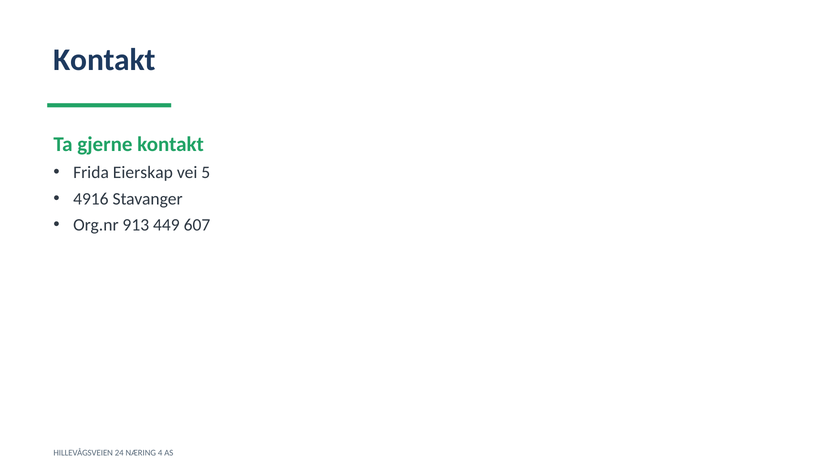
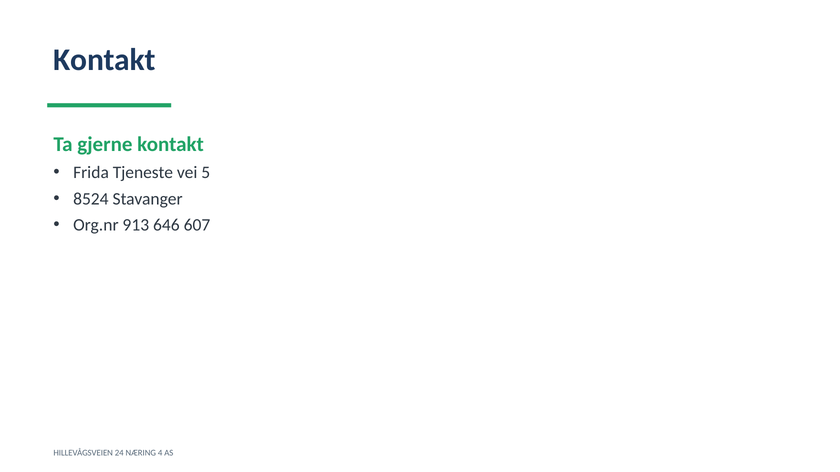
Eierskap: Eierskap -> Tjeneste (143, 173)
4916: 4916 -> 8524 (91, 199)
449: 449 -> 646 (166, 225)
